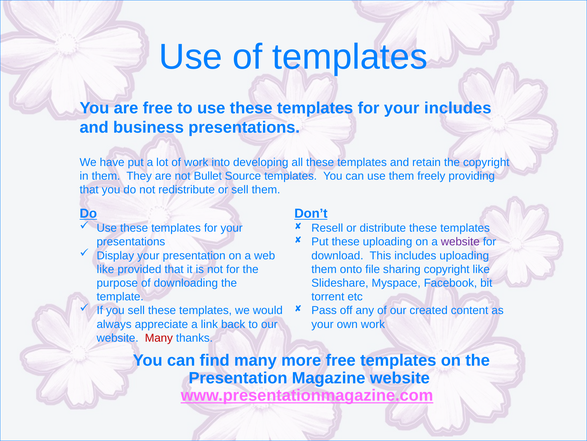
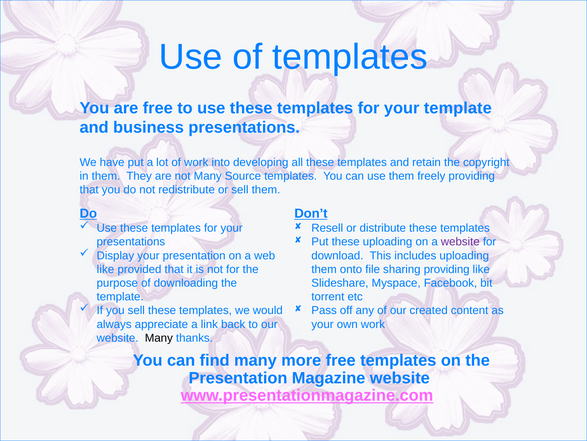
your includes: includes -> template (458, 108)
not Bullet: Bullet -> Many (208, 176)
sharing copyright: copyright -> providing (447, 269)
Many colour: red -> black (159, 337)
